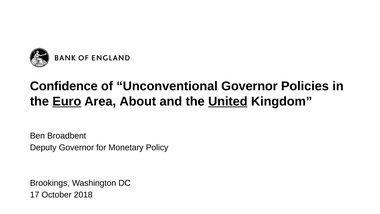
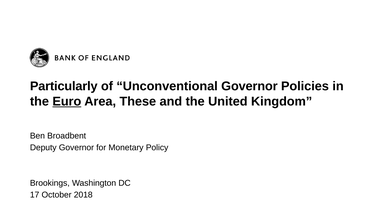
Confidence: Confidence -> Particularly (64, 86)
About: About -> These (138, 101)
United underline: present -> none (228, 101)
